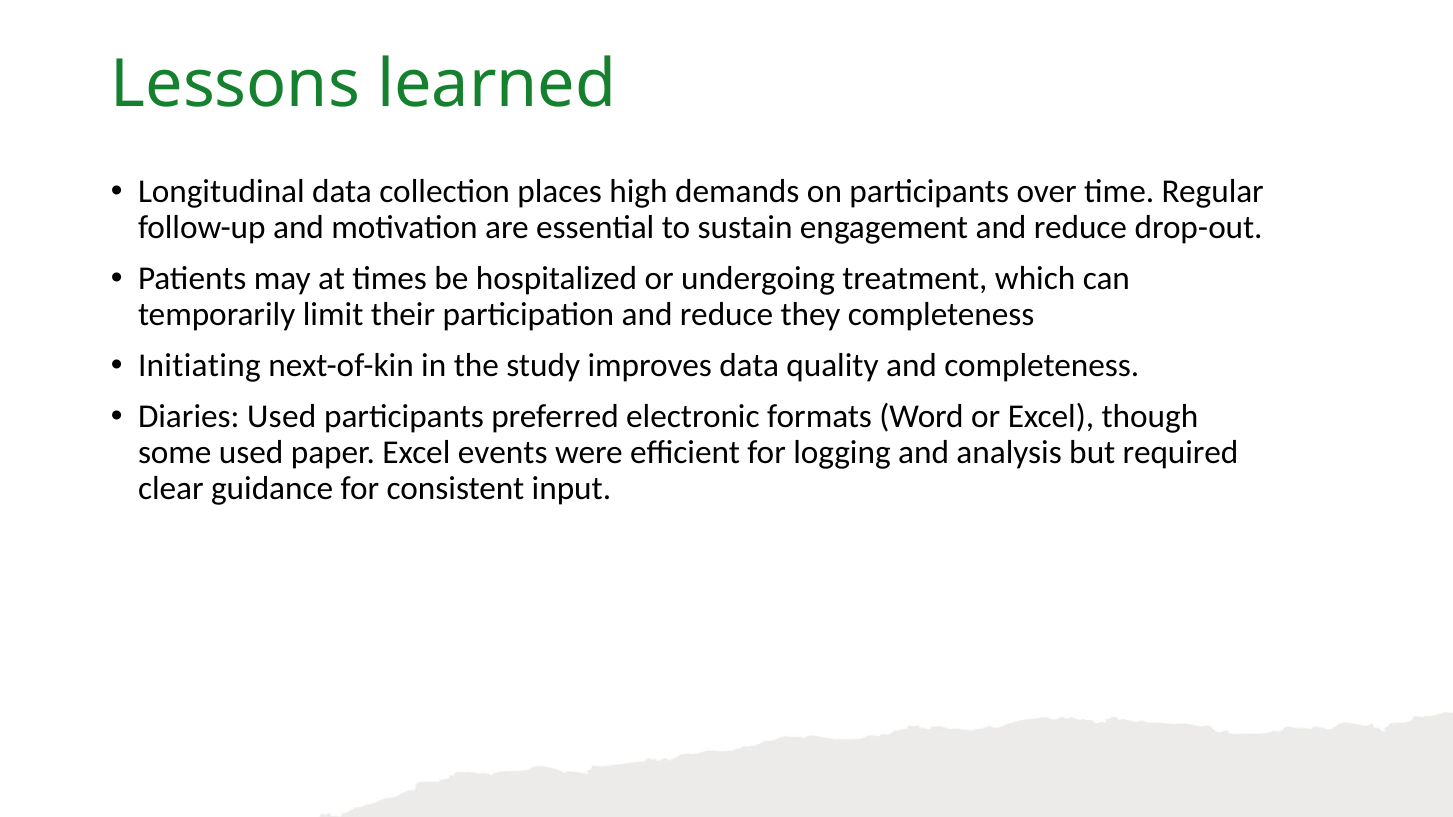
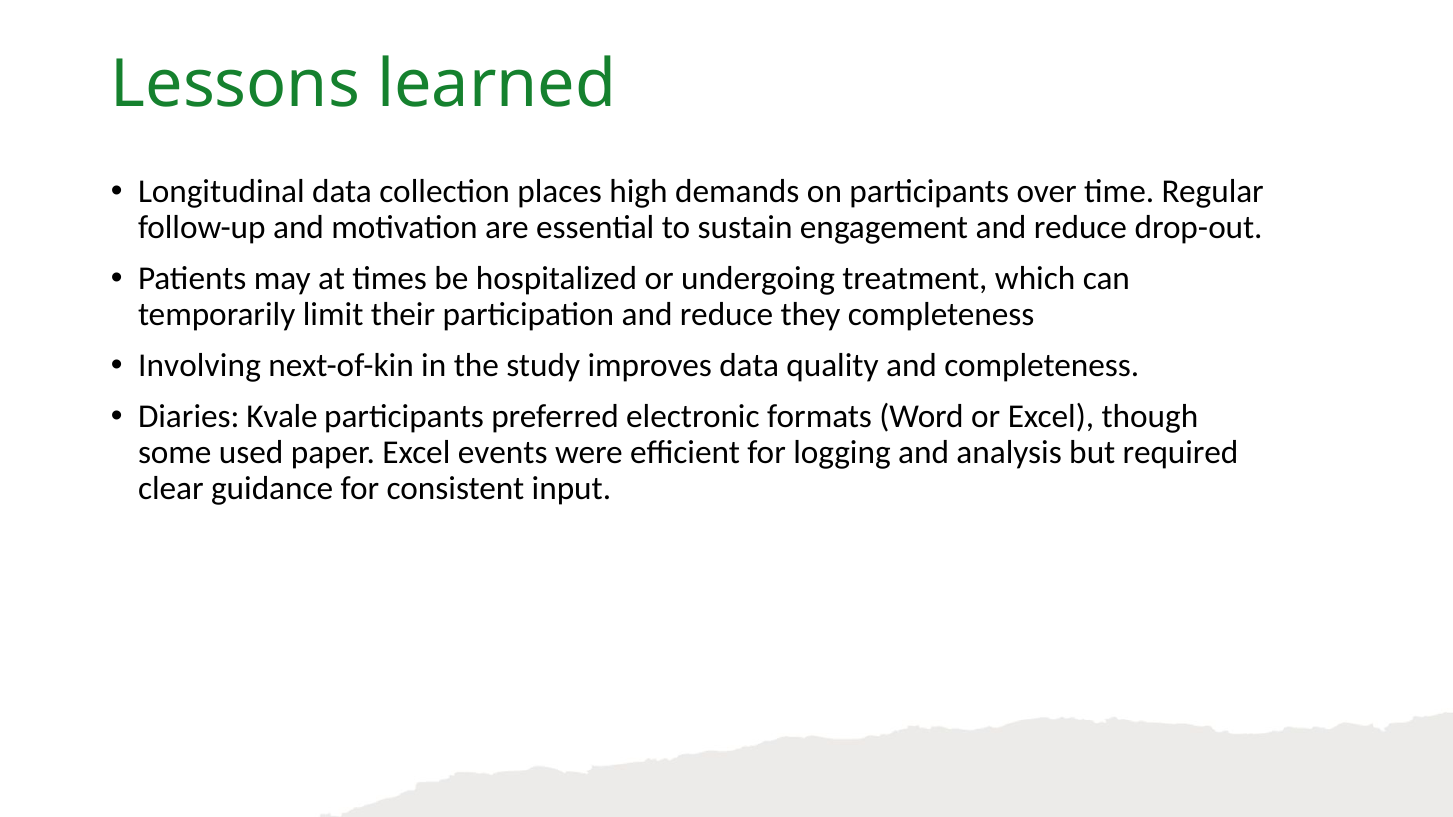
Initiating: Initiating -> Involving (199, 366)
Diaries Used: Used -> Kvale (282, 417)
